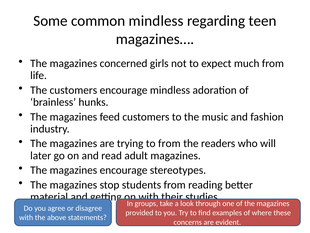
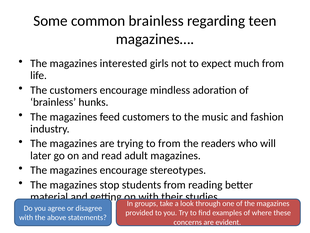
common mindless: mindless -> brainless (156, 21)
concerned: concerned -> interested (123, 63)
